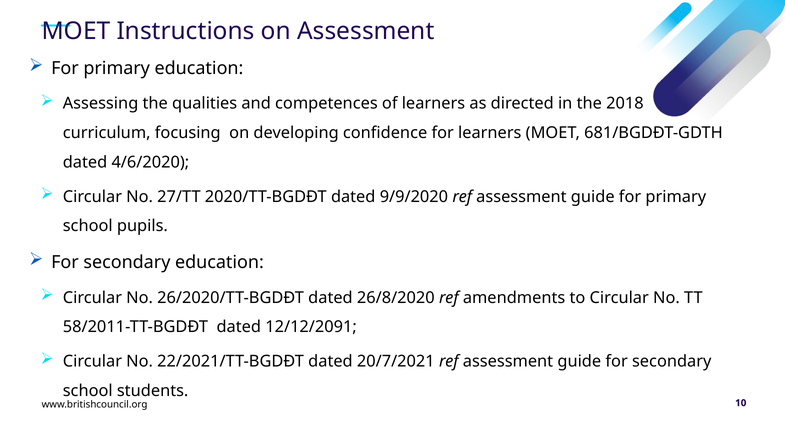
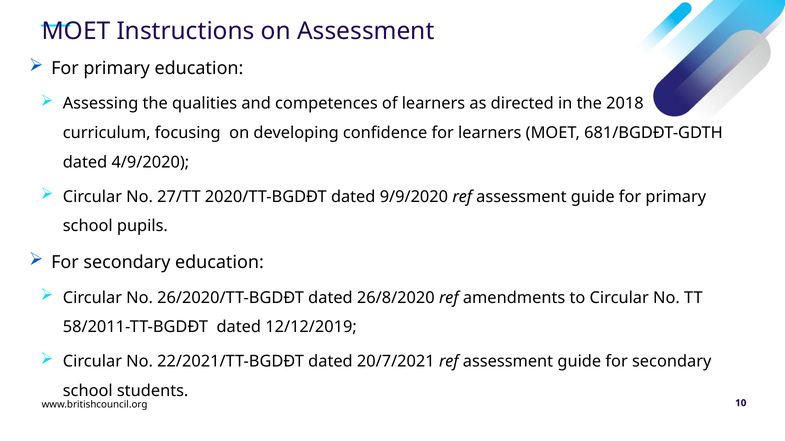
4/6/2020: 4/6/2020 -> 4/9/2020 (150, 163)
12/12/2091: 12/12/2091 -> 12/12/2019 (311, 327)
